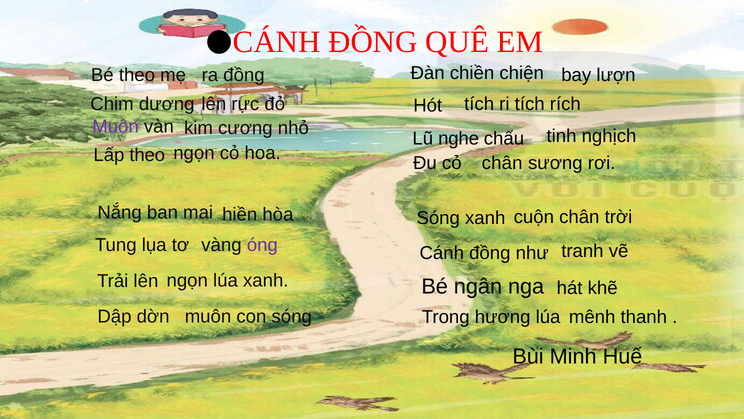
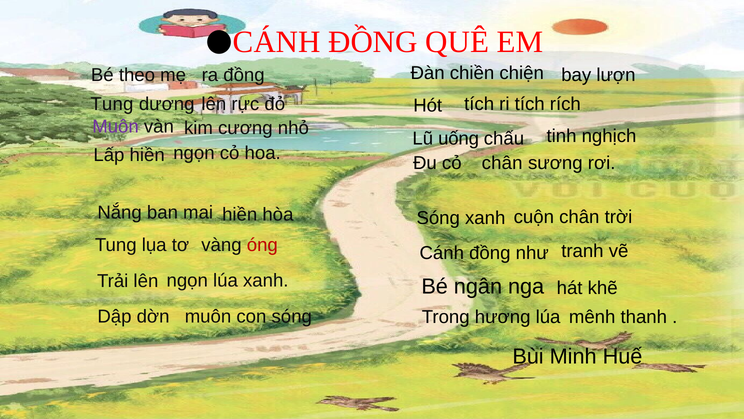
Chim: Chim -> Tung (112, 104)
nghe: nghe -> uống (459, 138)
Lấp theo: theo -> hiền (147, 155)
óng colour: purple -> red (262, 245)
